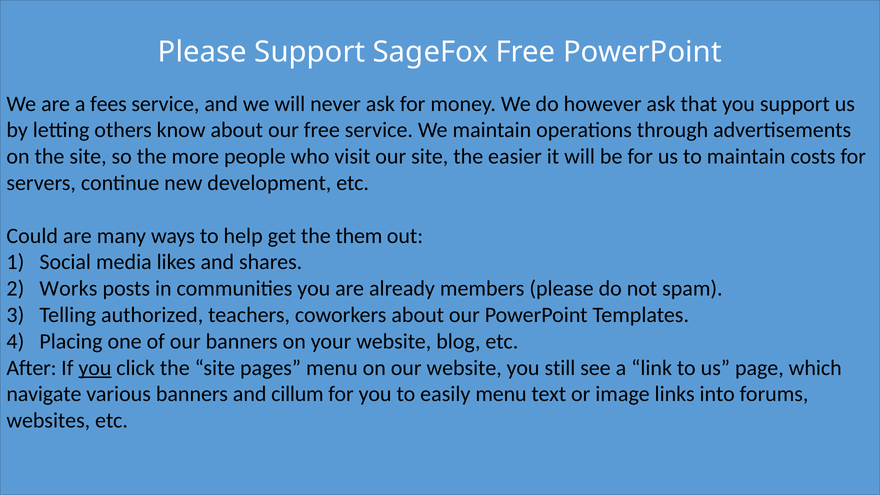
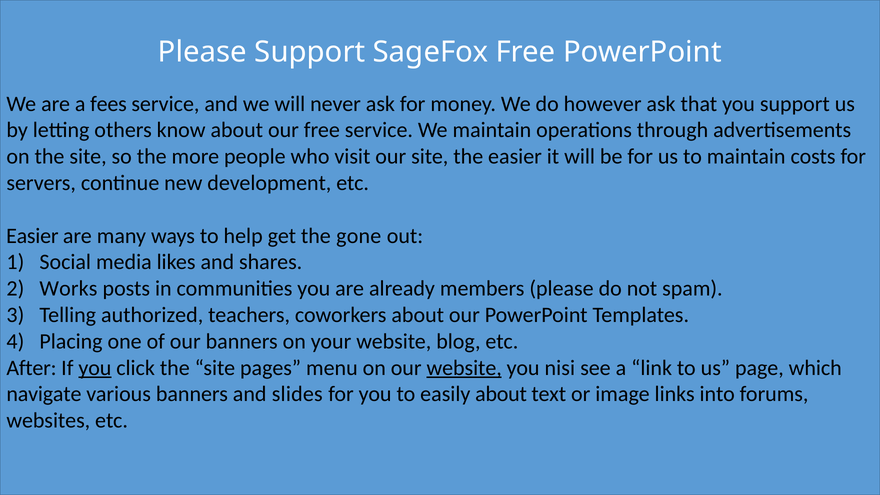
Could: Could -> Easier (32, 236)
them: them -> gone (359, 236)
website underline: none -> present (464, 368)
still: still -> nisi (560, 368)
cillum: cillum -> slides (297, 394)
easily menu: menu -> about (501, 394)
